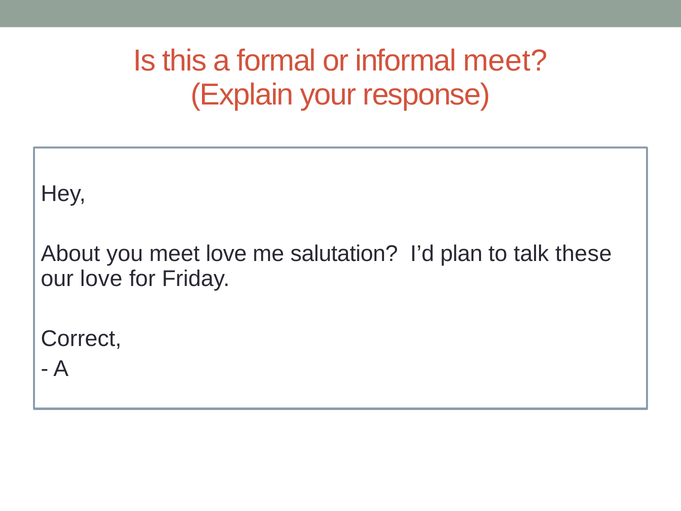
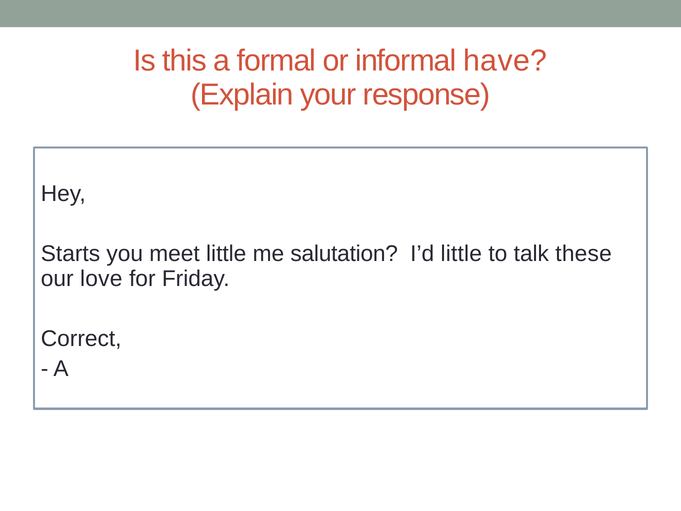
informal meet: meet -> have (505, 61)
About: About -> Starts (70, 254)
meet love: love -> little (226, 254)
I’d plan: plan -> little (461, 254)
